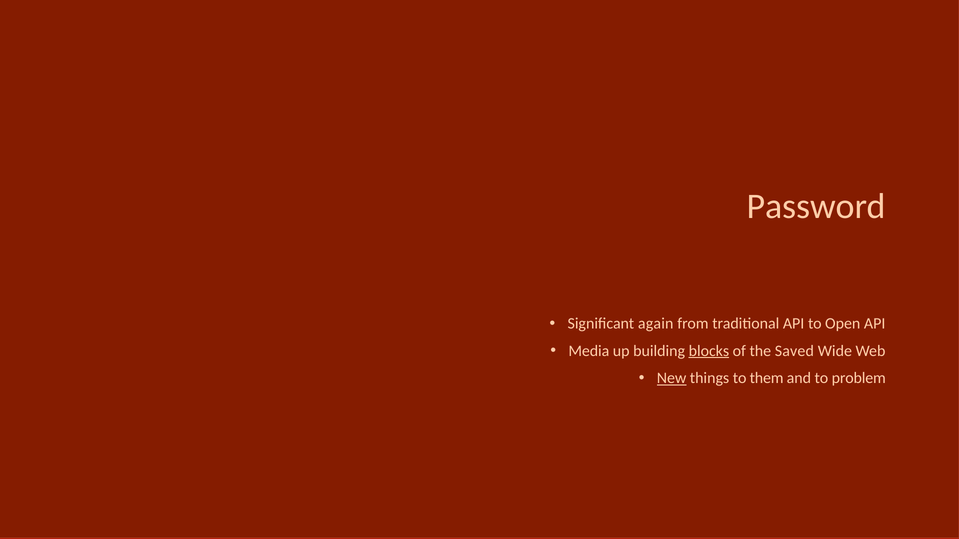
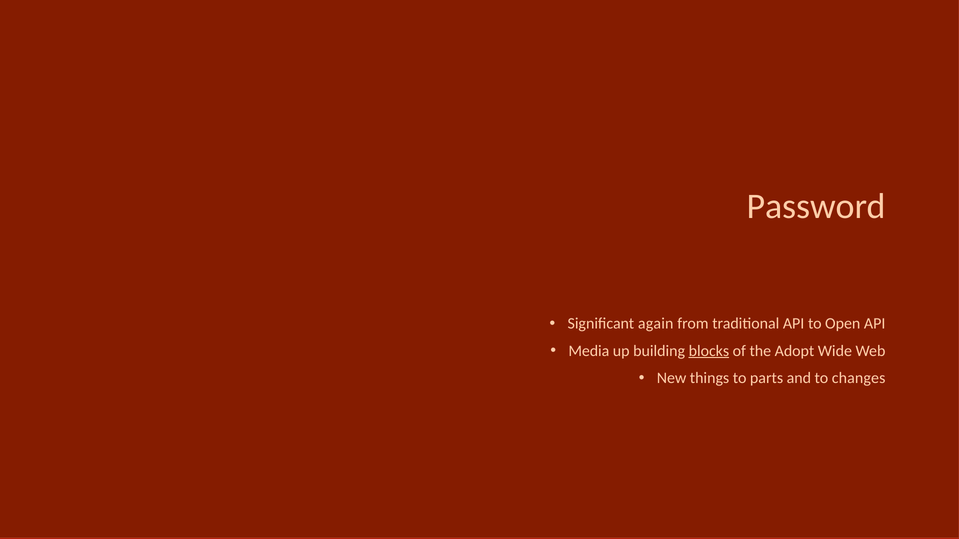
Saved: Saved -> Adopt (794, 351)
New underline: present -> none (672, 378)
them: them -> parts (767, 378)
problem: problem -> changes (859, 378)
